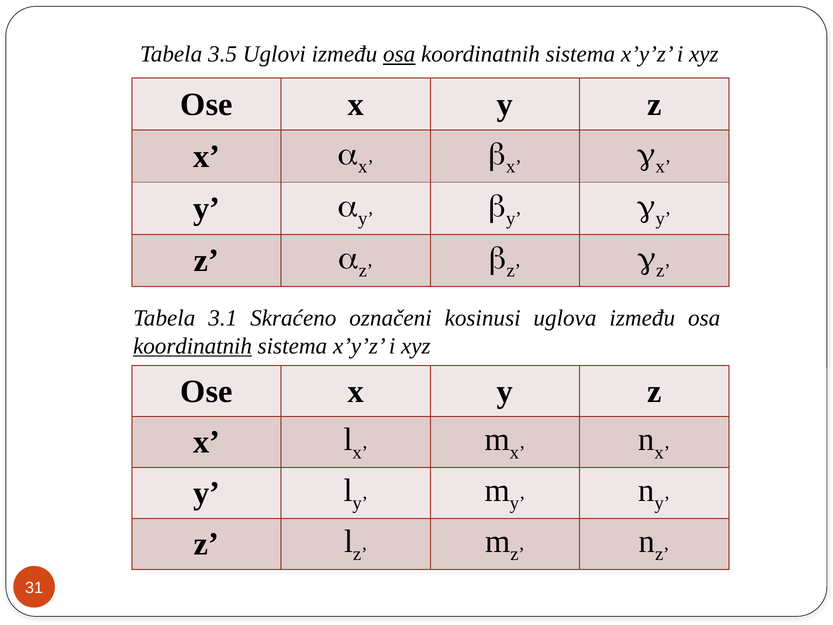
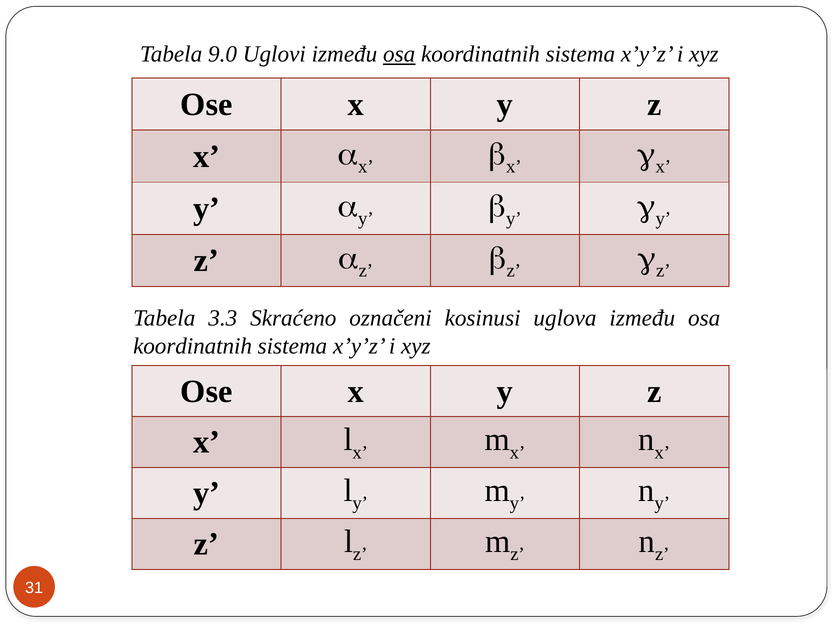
3.5: 3.5 -> 9.0 (223, 54)
3.1: 3.1 -> 3.3 (223, 318)
koordinatnih underline: present -> none (193, 346)
